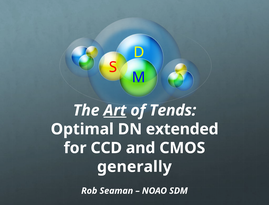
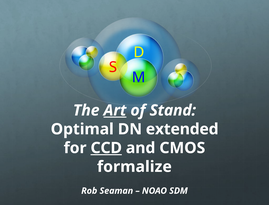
Tends: Tends -> Stand (173, 110)
CCD underline: none -> present (106, 148)
generally: generally -> formalize (134, 167)
